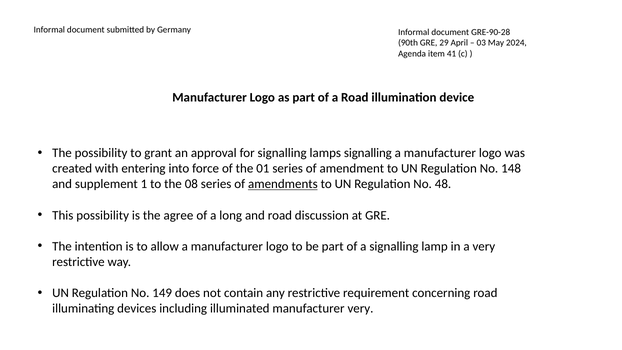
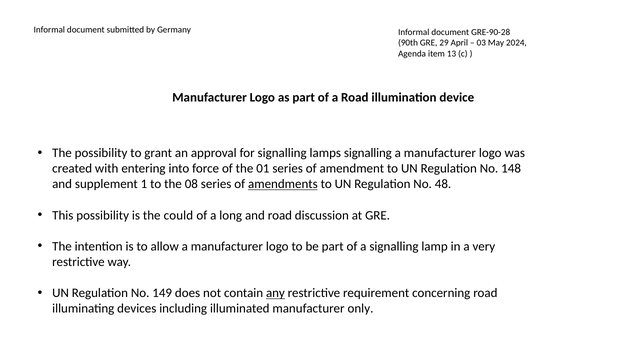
41: 41 -> 13 (452, 54)
agree: agree -> could (178, 215)
any underline: none -> present (275, 293)
manufacturer very: very -> only (360, 309)
